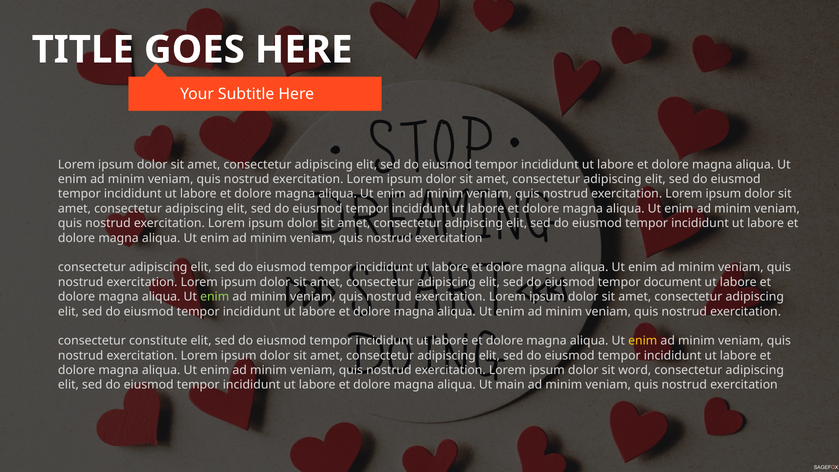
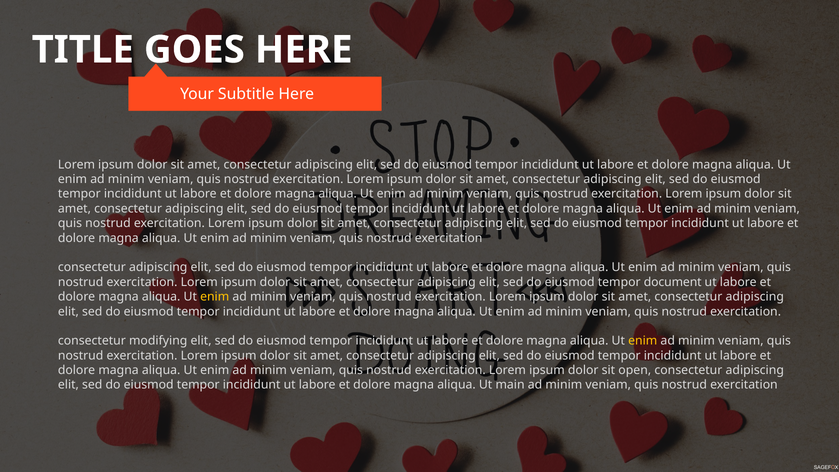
enim colour: light green -> yellow (215, 297)
constitute: constitute -> modifying (158, 341)
word: word -> open (635, 370)
